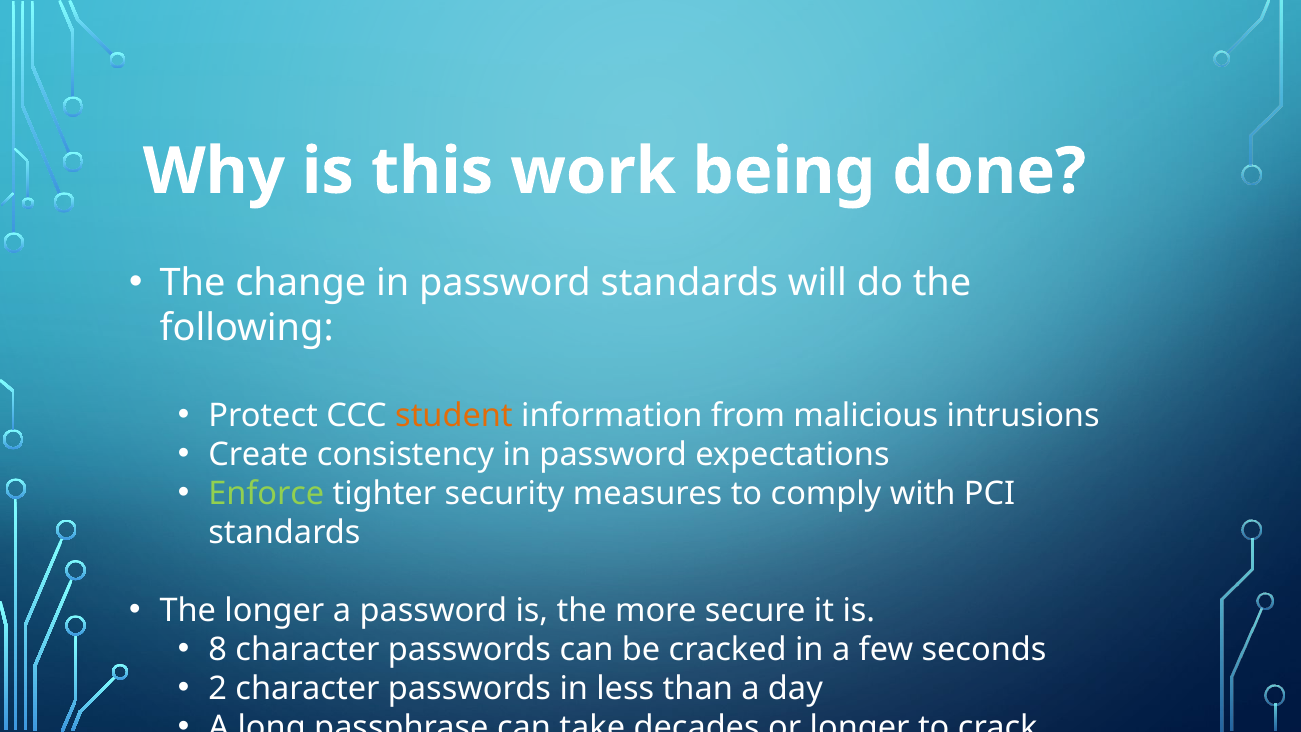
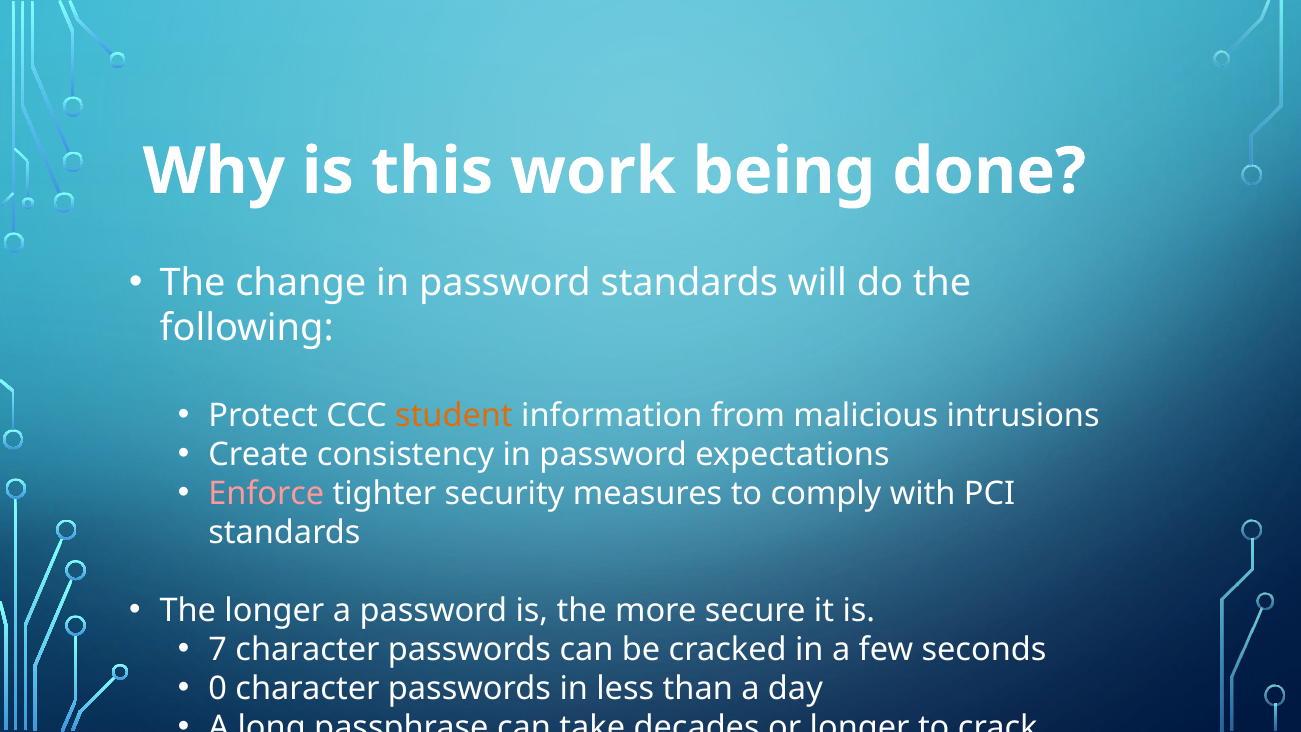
Enforce colour: light green -> pink (266, 494)
8: 8 -> 7 (218, 650)
2: 2 -> 0 (218, 689)
